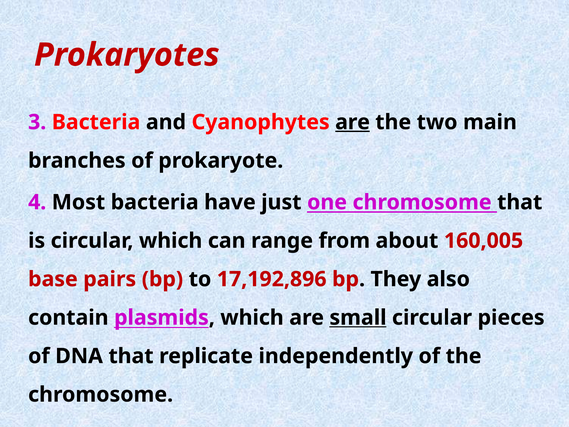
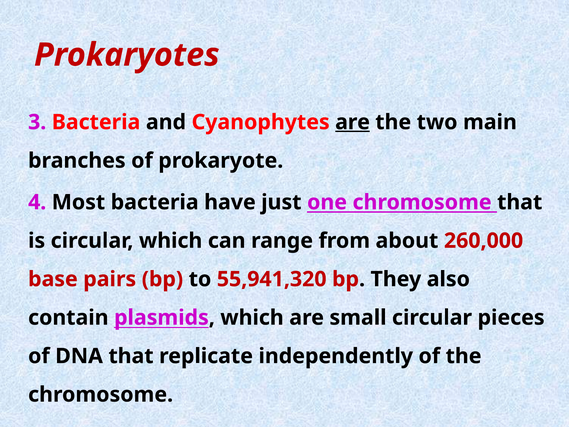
160,005: 160,005 -> 260,000 (484, 241)
17,192,896: 17,192,896 -> 55,941,320 (272, 279)
small underline: present -> none (358, 317)
